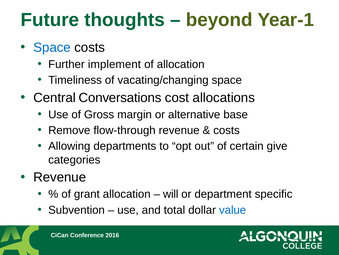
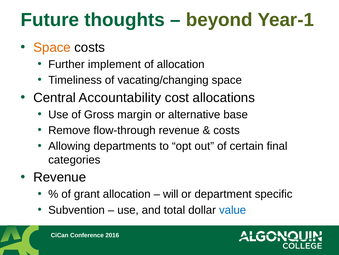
Space colour: blue -> orange (52, 47)
Conversations: Conversations -> Accountability (120, 97)
give: give -> final (277, 146)
